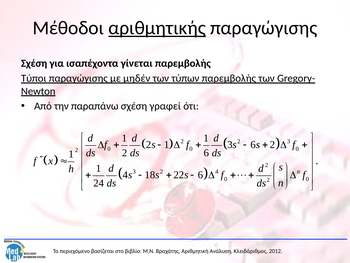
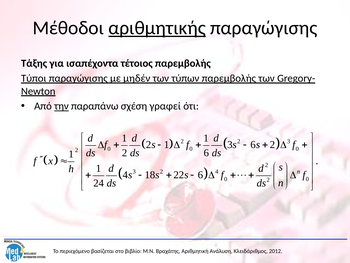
Σχέση: Σχέση -> Τάξης (34, 63)
γίνεται: γίνεται -> τέτοιος (137, 63)
την underline: none -> present (61, 106)
